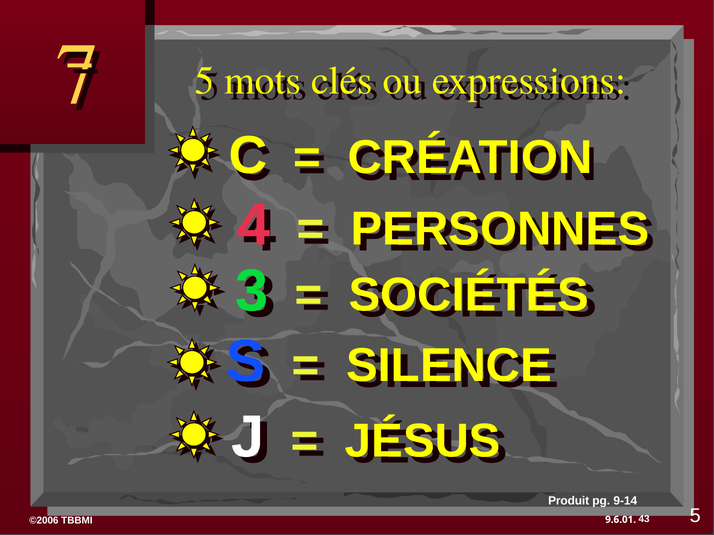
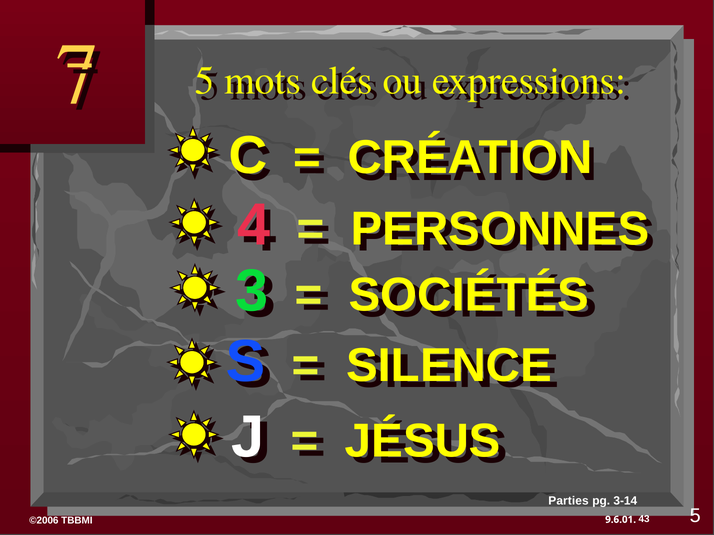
Produit: Produit -> Parties (569, 501)
9-14: 9-14 -> 3-14 (625, 501)
